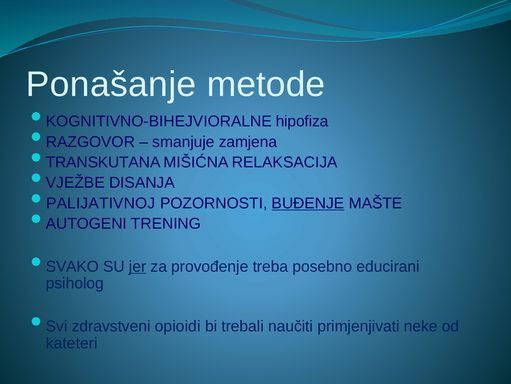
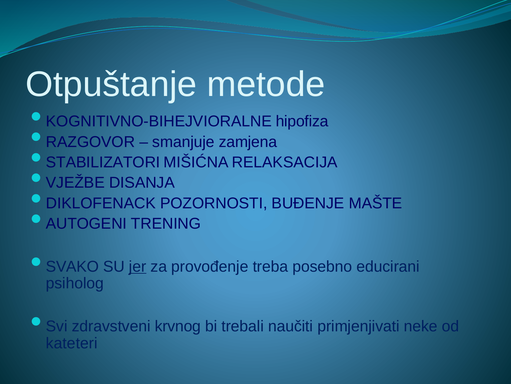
Ponašanje: Ponašanje -> Otpuštanje (111, 84)
TRANSKUTANA: TRANSKUTANA -> STABILIZATORI (103, 162)
PALIJATIVNOJ: PALIJATIVNOJ -> DIKLOFENACK (101, 203)
BUĐENJE underline: present -> none (308, 203)
opioidi: opioidi -> krvnog (178, 326)
